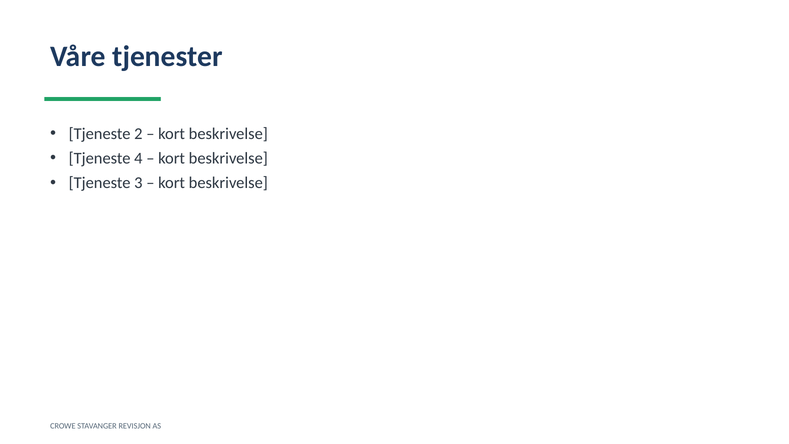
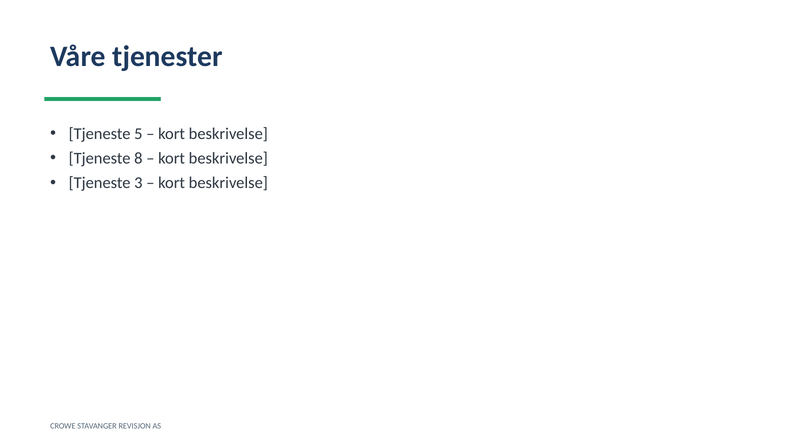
2: 2 -> 5 (138, 134)
4: 4 -> 8 (138, 158)
